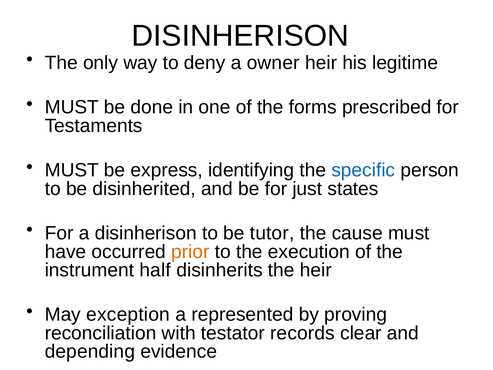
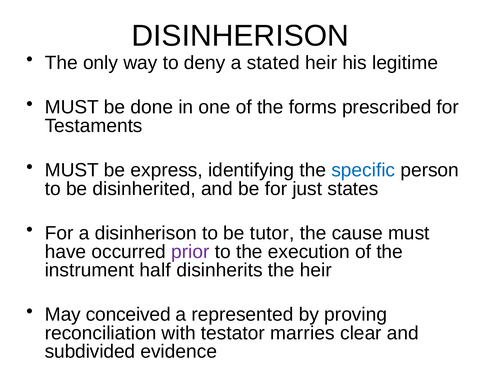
owner: owner -> stated (273, 63)
prior colour: orange -> purple (190, 252)
exception: exception -> conceived (128, 314)
records: records -> marries (302, 333)
depending: depending -> subdivided (90, 351)
